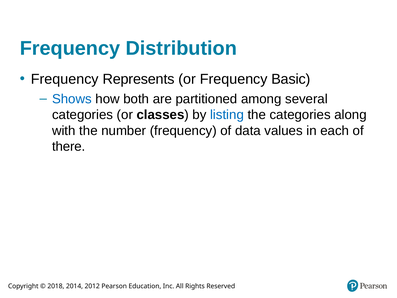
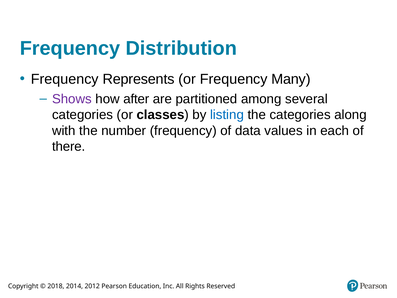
Basic: Basic -> Many (291, 79)
Shows colour: blue -> purple (72, 99)
both: both -> after (136, 99)
